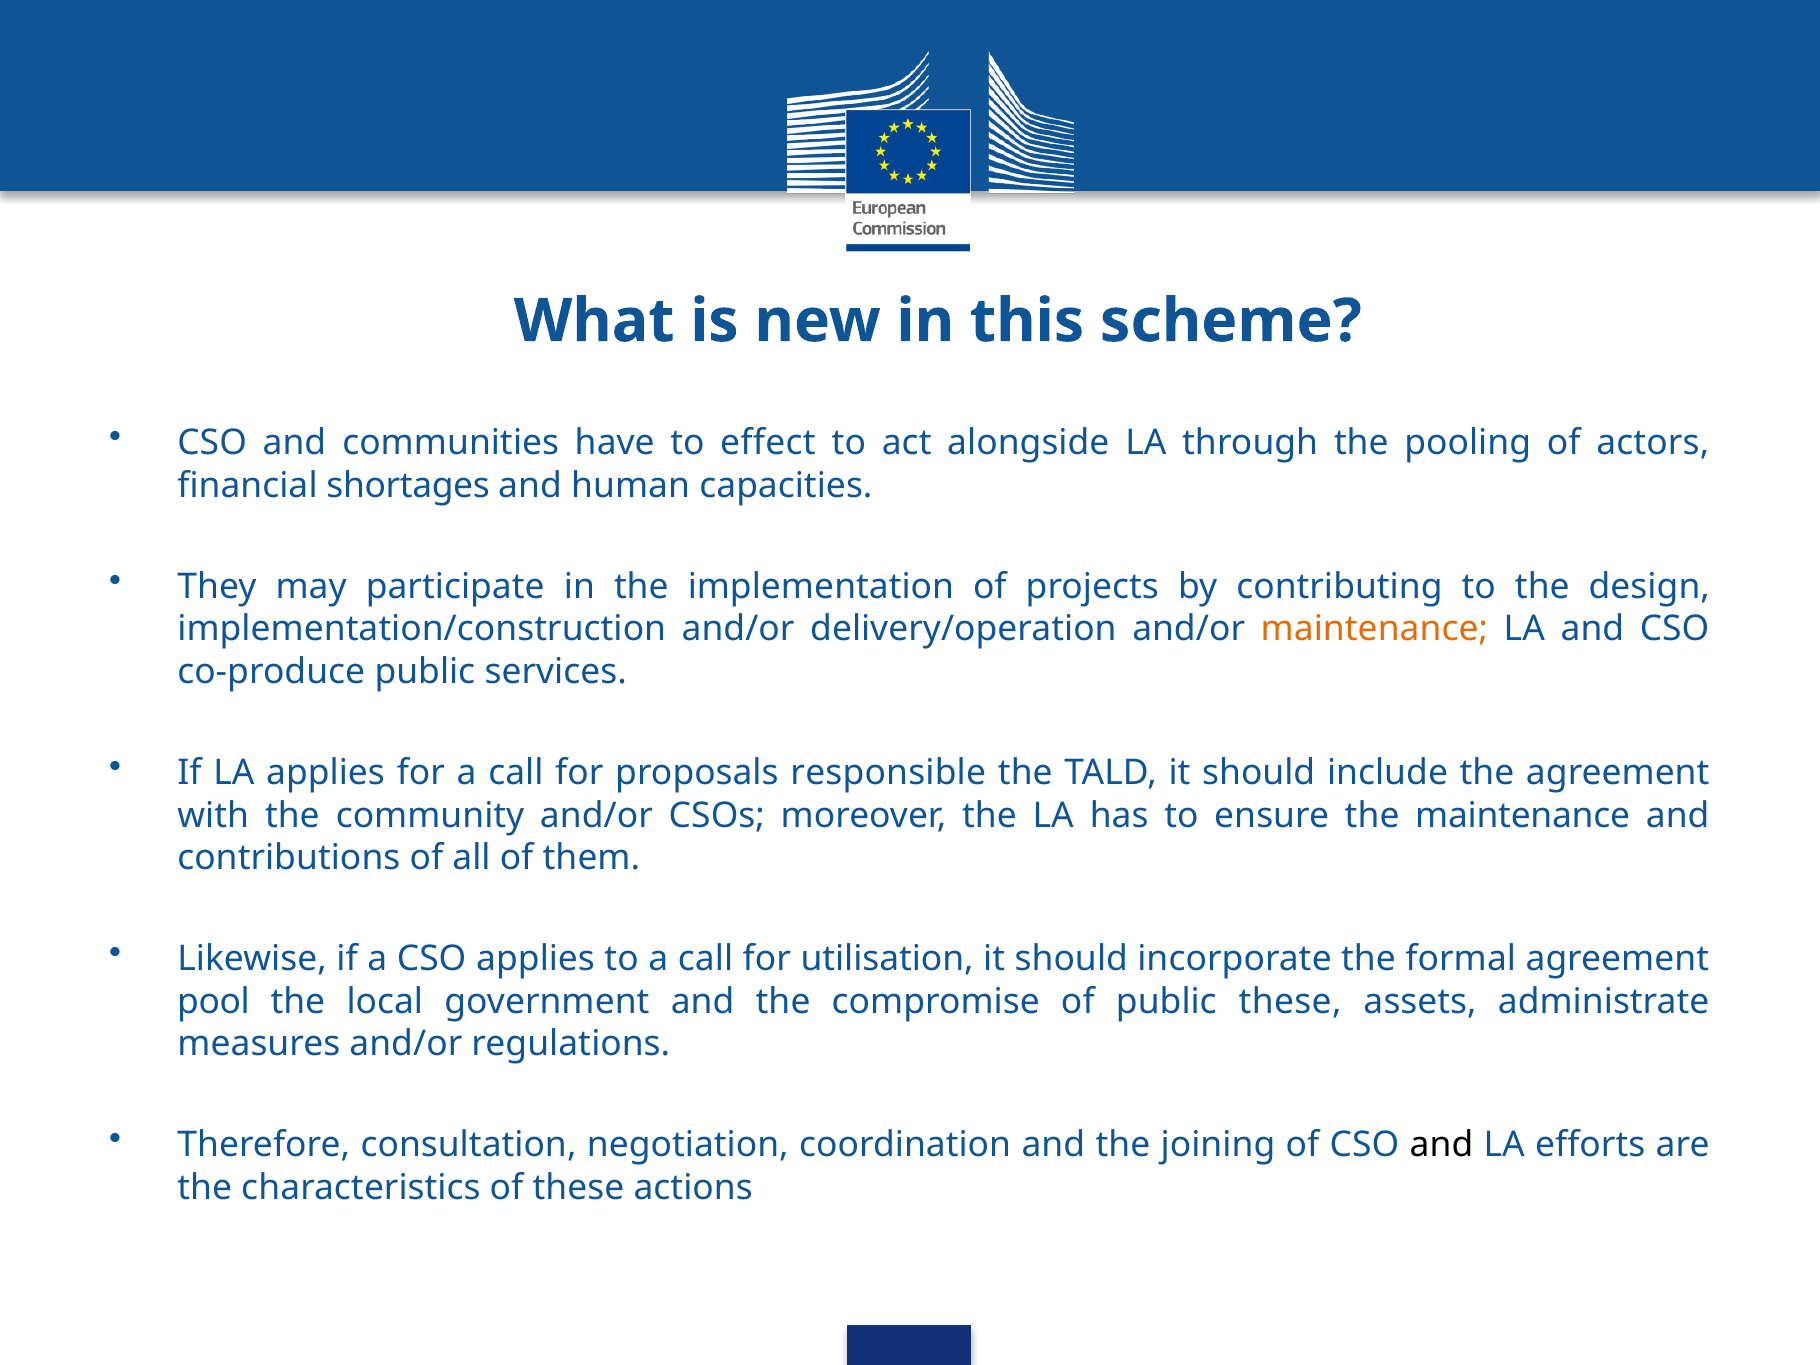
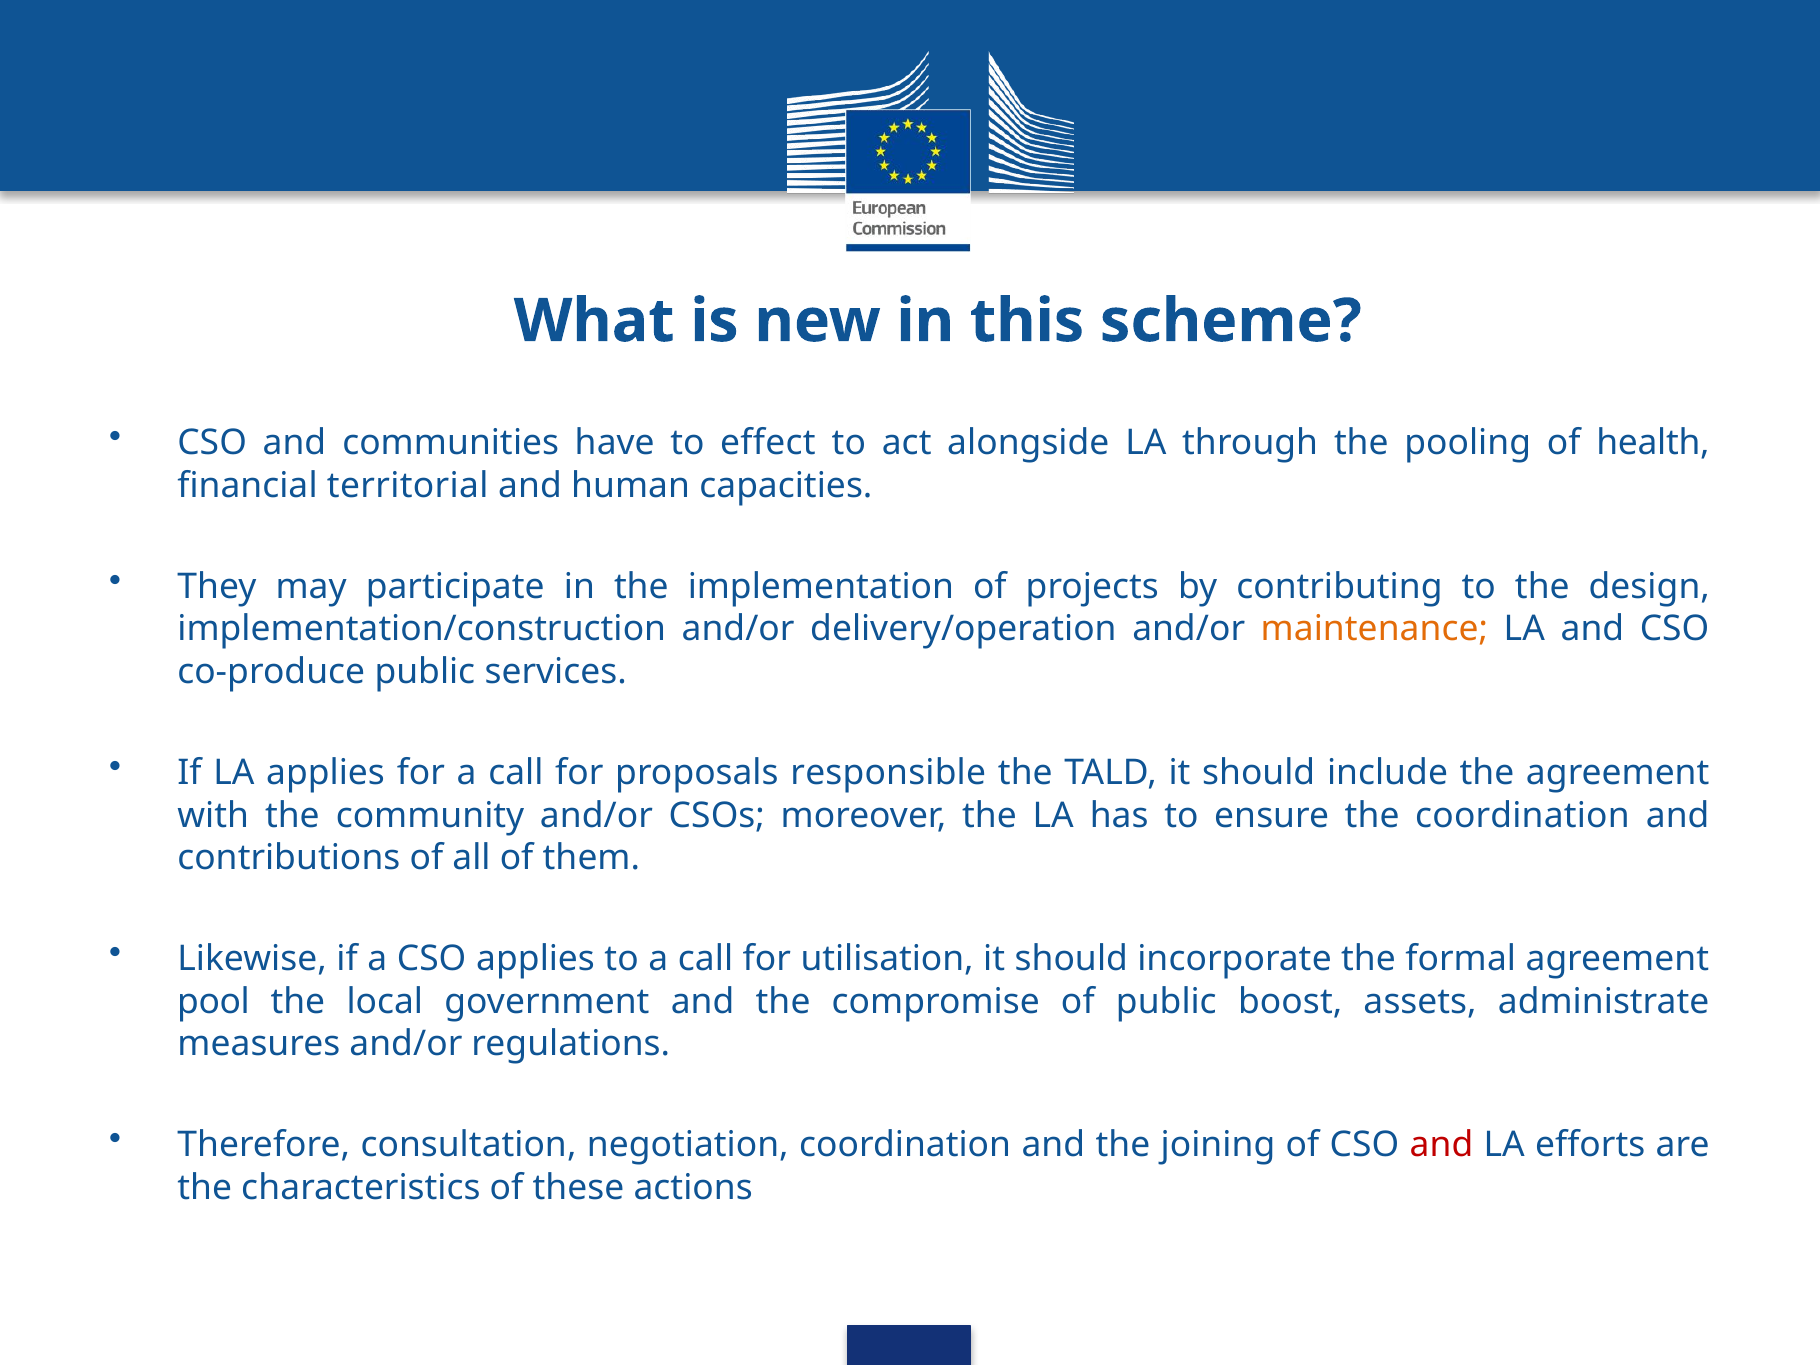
actors: actors -> health (1653, 443)
shortages: shortages -> territorial (408, 486)
the maintenance: maintenance -> coordination (1522, 815)
public these: these -> boost (1290, 1002)
and colour: black -> red (1442, 1145)
